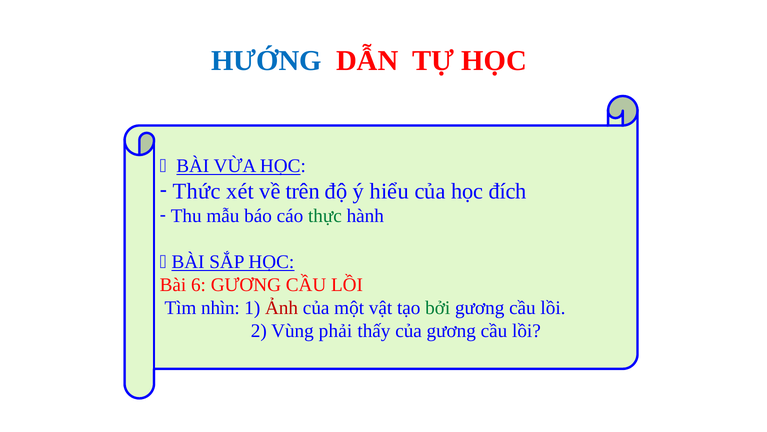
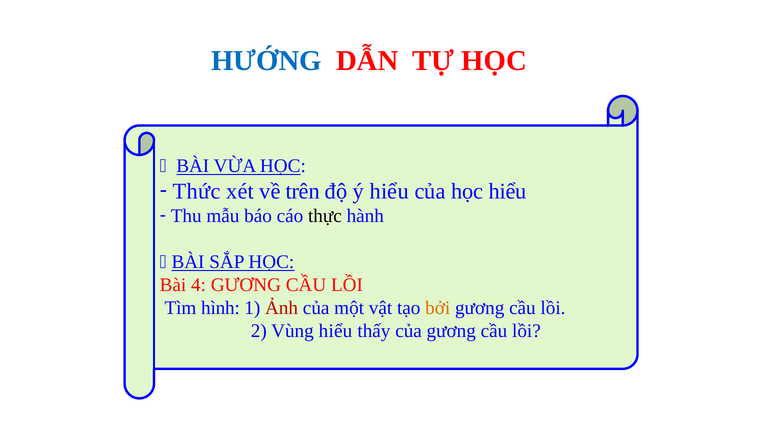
học đích: đích -> hiểu (508, 191)
thực colour: green -> black (325, 216)
6: 6 -> 4 (198, 285)
nhìn: nhìn -> hình (220, 308)
bởi colour: green -> orange (438, 308)
Vùng phải: phải -> hiểu (336, 331)
